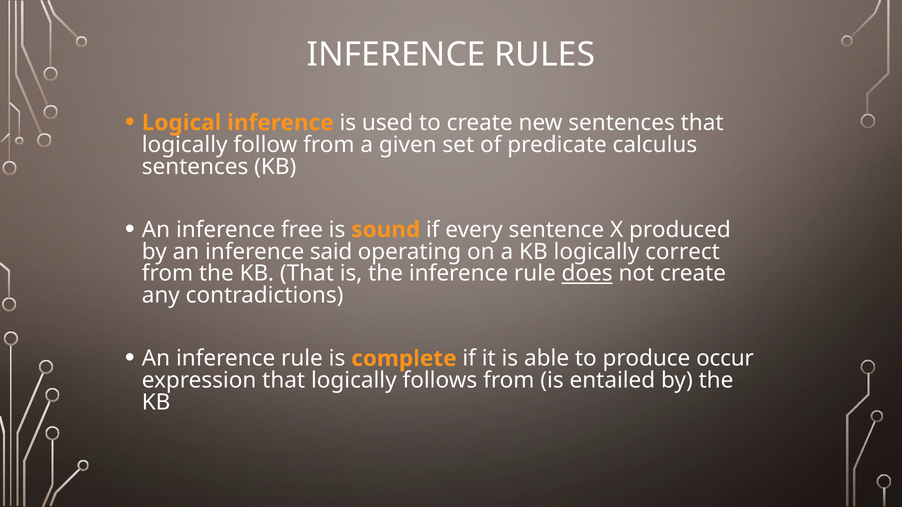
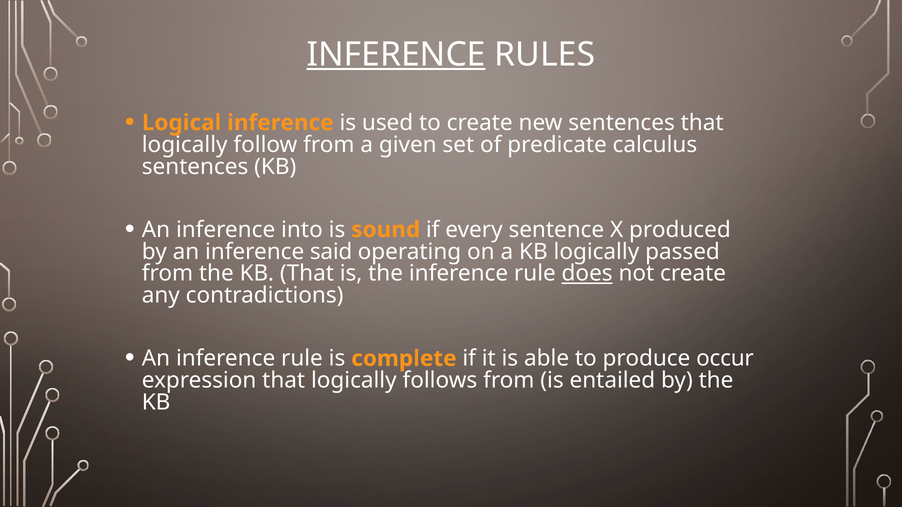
INFERENCE underline: none -> present (396, 54)
free: free -> into (302, 230)
correct: correct -> passed (683, 252)
